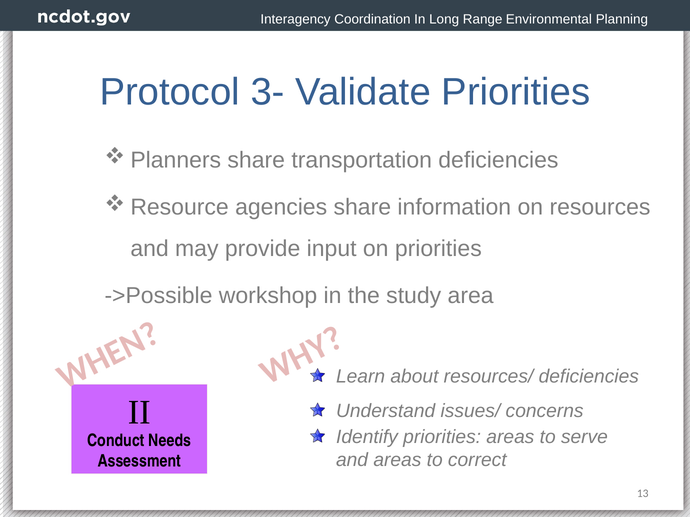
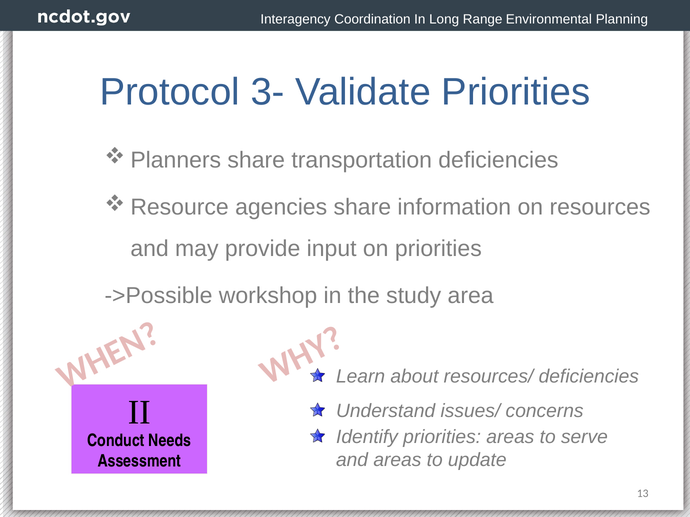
correct: correct -> update (477, 460)
